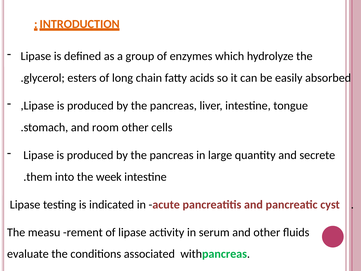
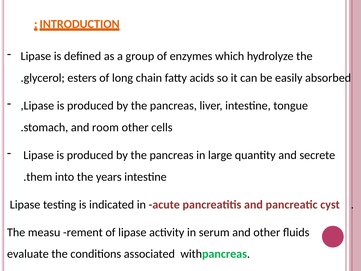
week: week -> years (109, 177)
